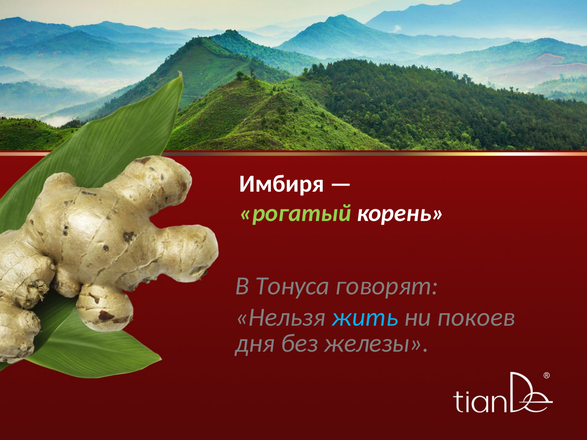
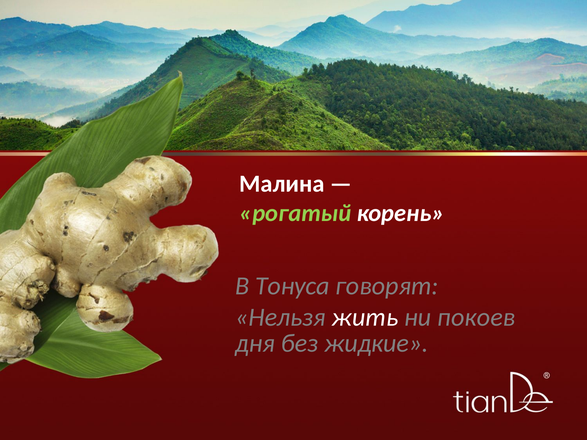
Имбиря: Имбиря -> Малина (282, 184)
жить colour: light blue -> white (365, 317)
железы: железы -> жидкие (376, 344)
